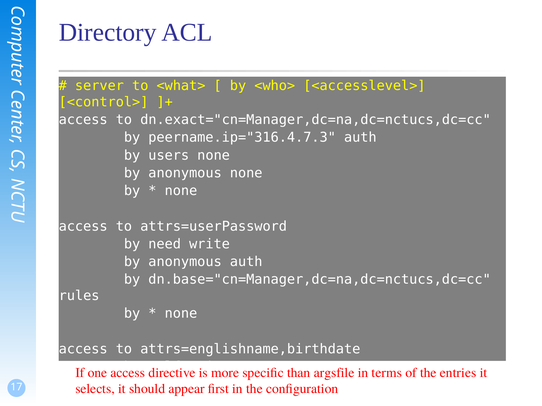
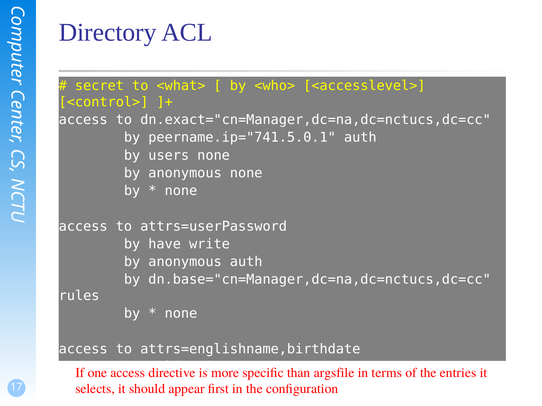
server: server -> secret (99, 86)
peername.ip="316.4.7.3: peername.ip="316.4.7.3 -> peername.ip="741.5.0.1 (242, 138)
need: need -> have (165, 244)
